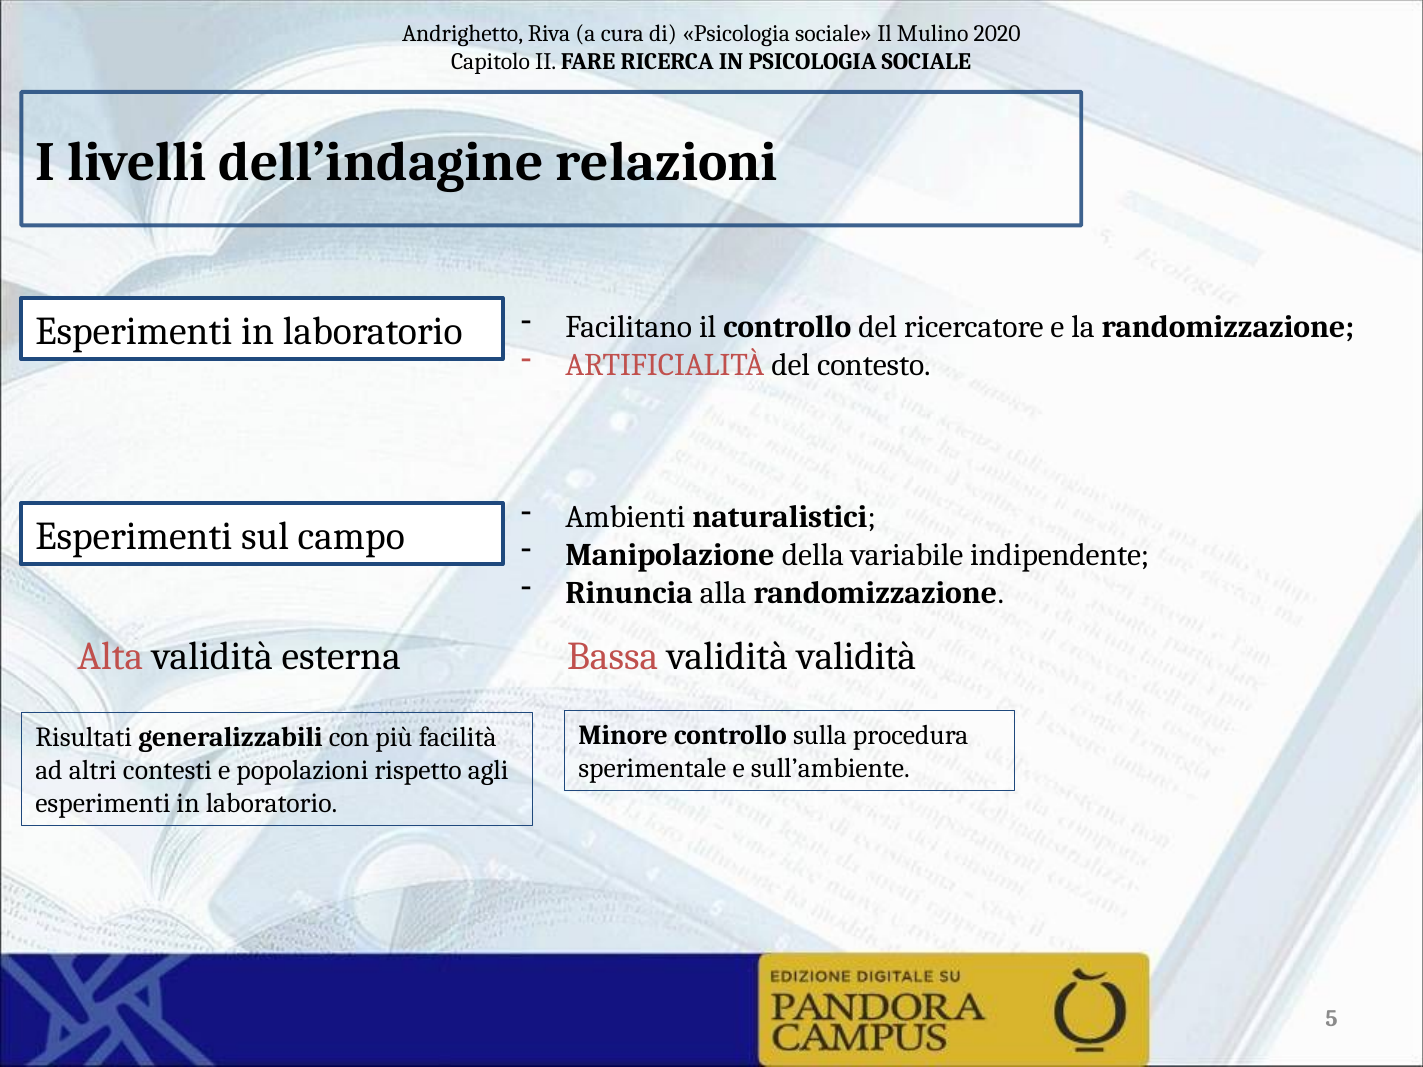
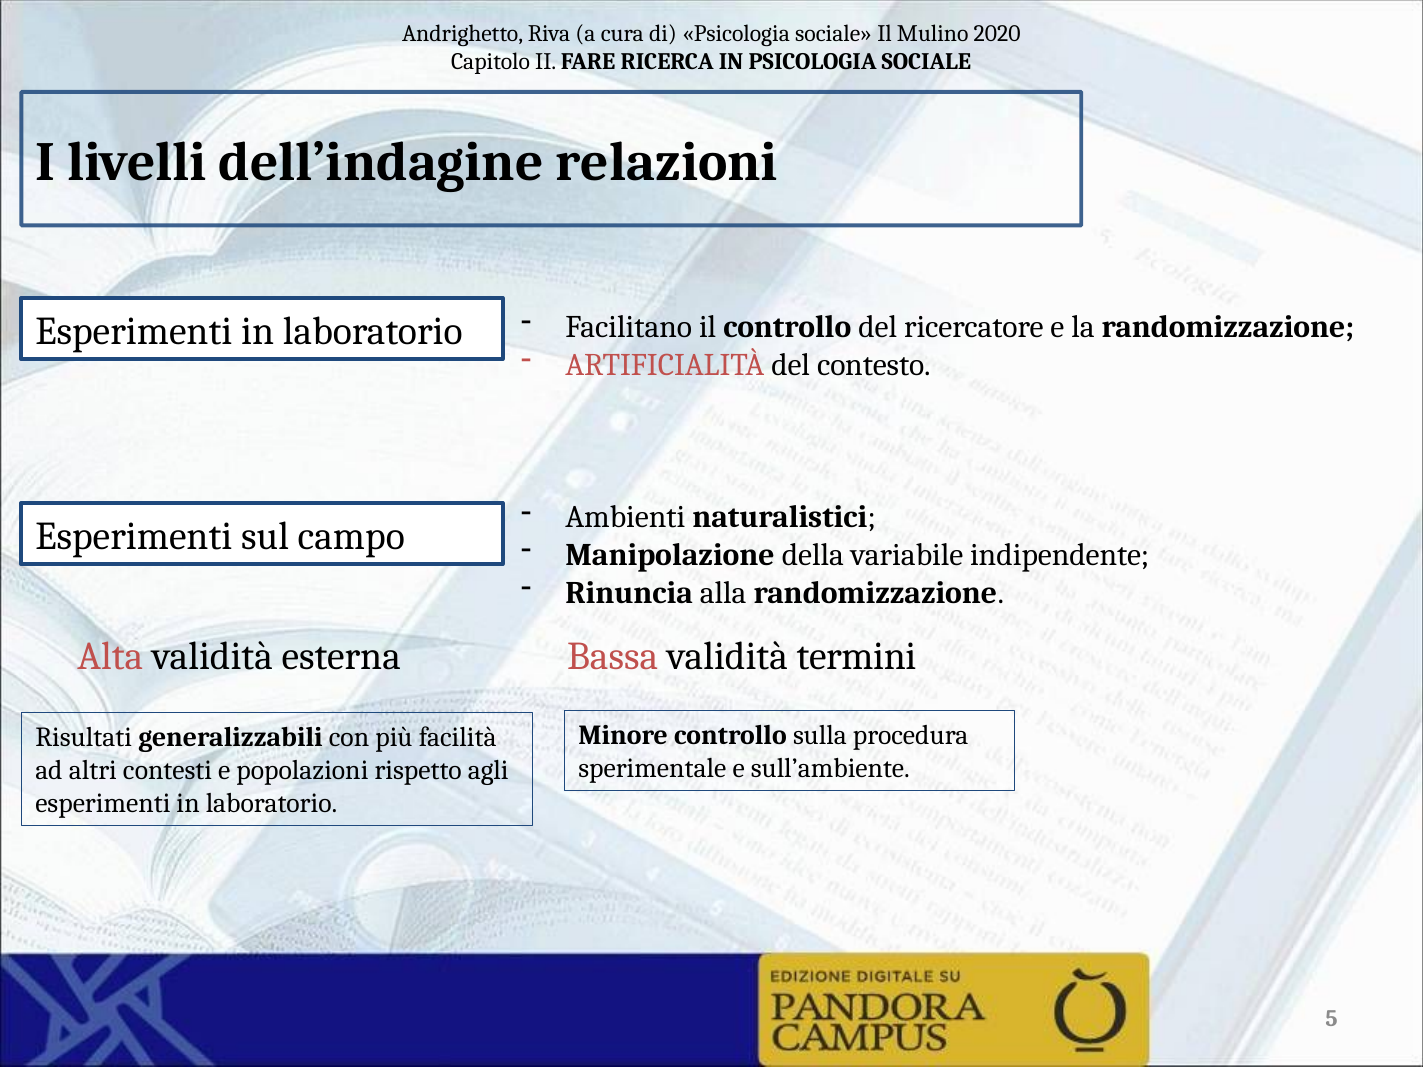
validità validità: validità -> termini (857, 657)
